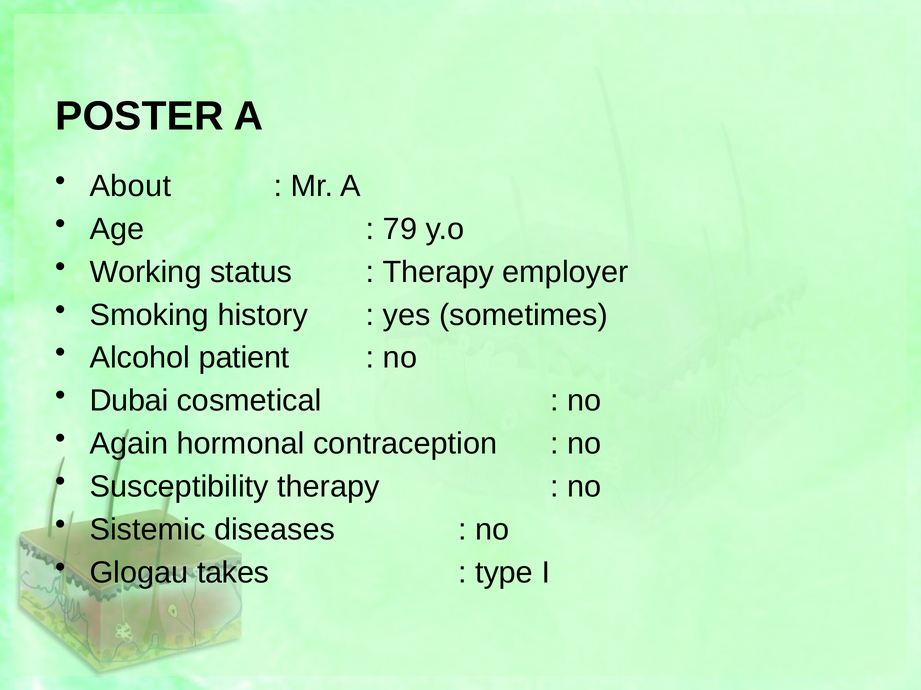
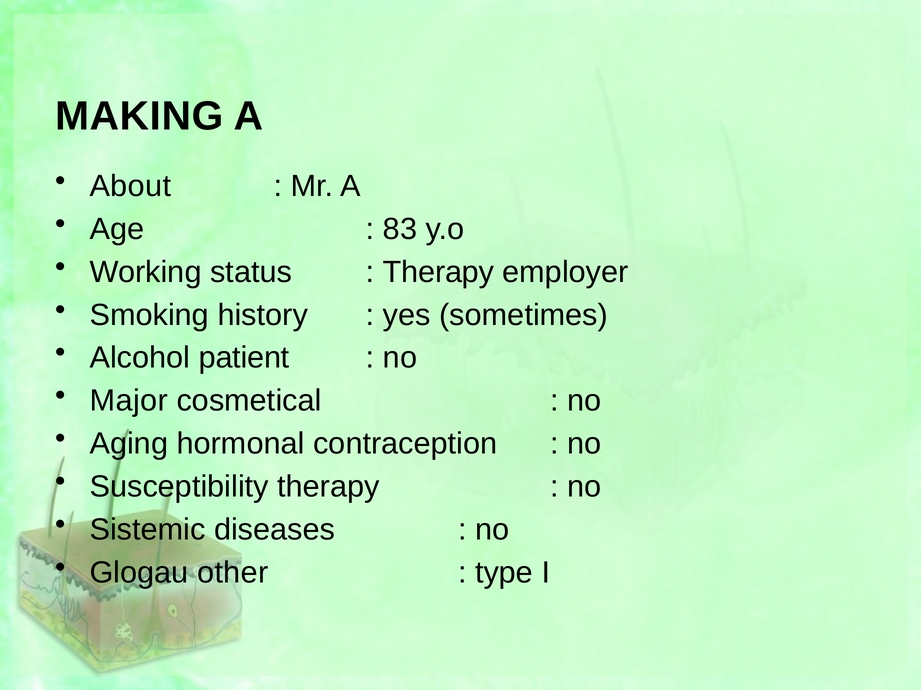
POSTER: POSTER -> MAKING (139, 116)
79: 79 -> 83 (400, 229)
Dubai: Dubai -> Major (129, 401)
Again: Again -> Aging (129, 444)
takes: takes -> other (233, 573)
